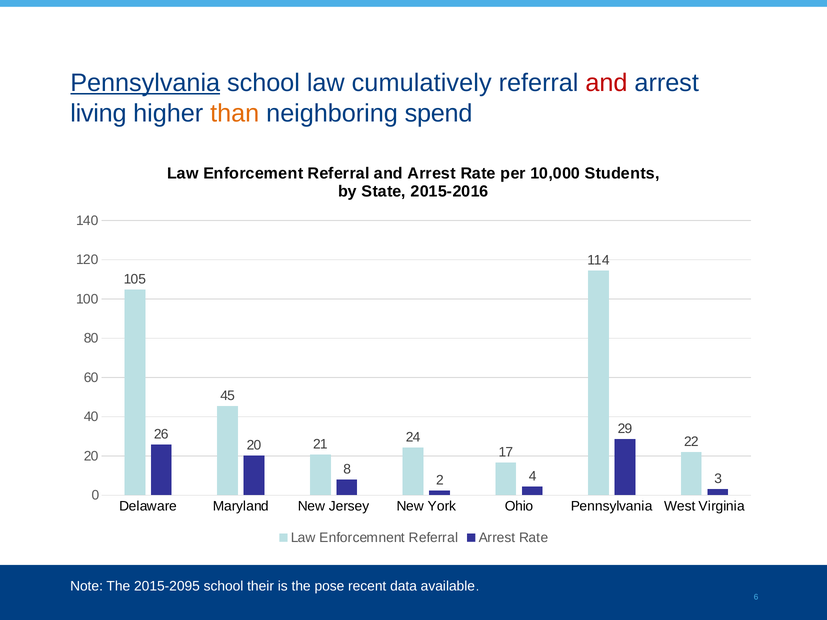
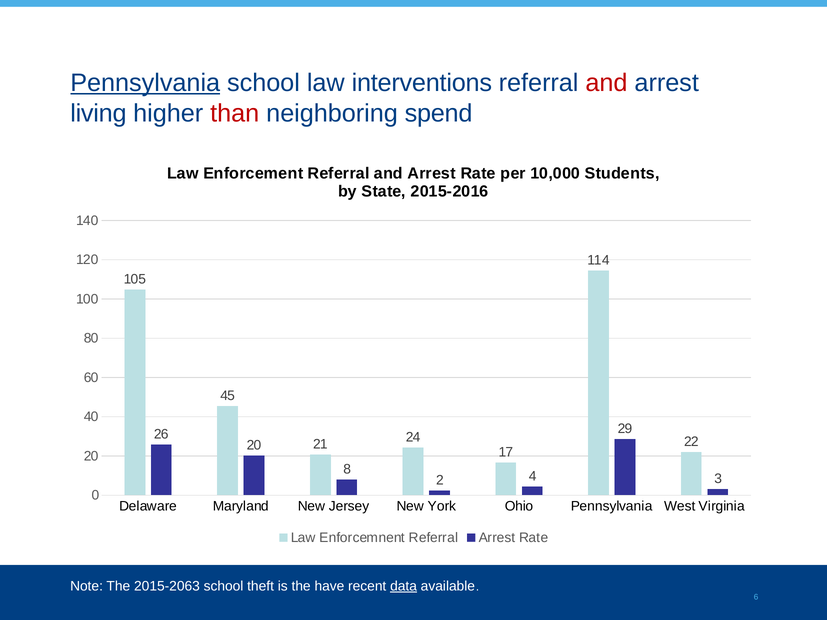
cumulatively: cumulatively -> interventions (422, 83)
than colour: orange -> red (235, 113)
2015-2095: 2015-2095 -> 2015-2063 (167, 586)
their: their -> theft (261, 586)
pose: pose -> have (329, 586)
data underline: none -> present (404, 586)
